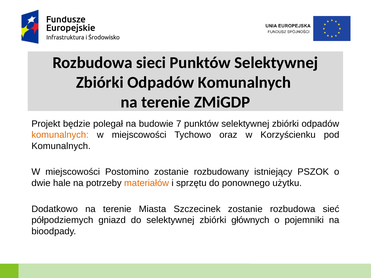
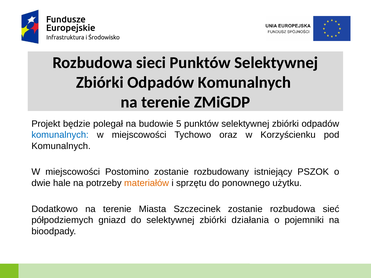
7: 7 -> 5 (179, 124)
komunalnych colour: orange -> blue (60, 135)
głównych: głównych -> działania (250, 220)
